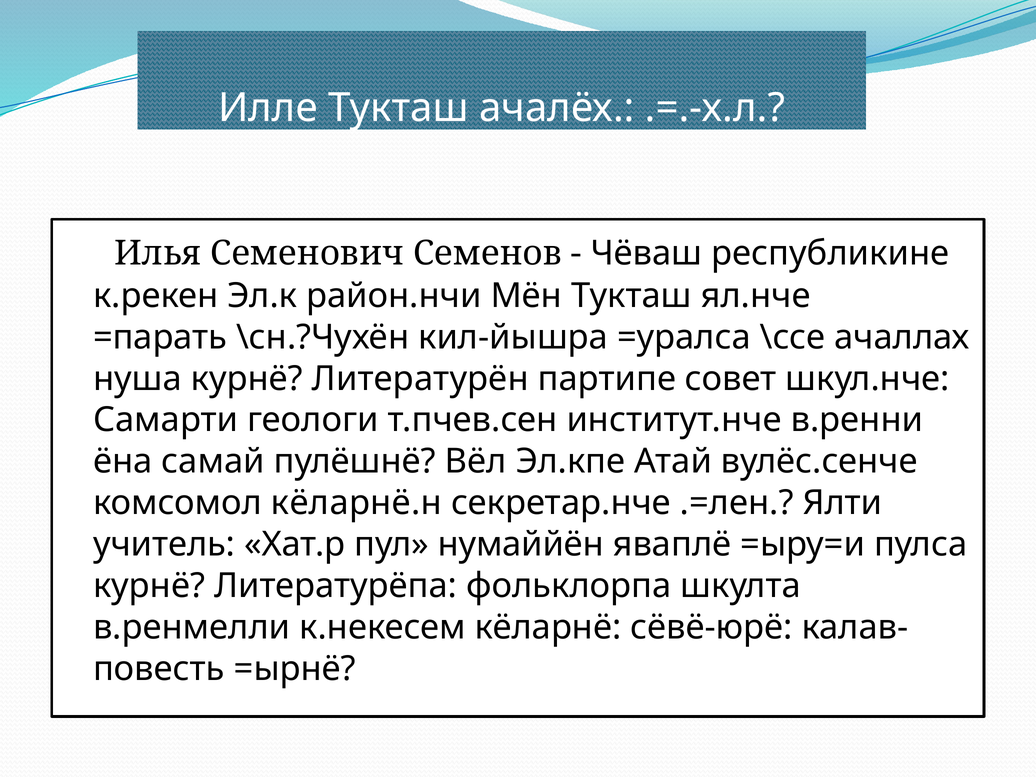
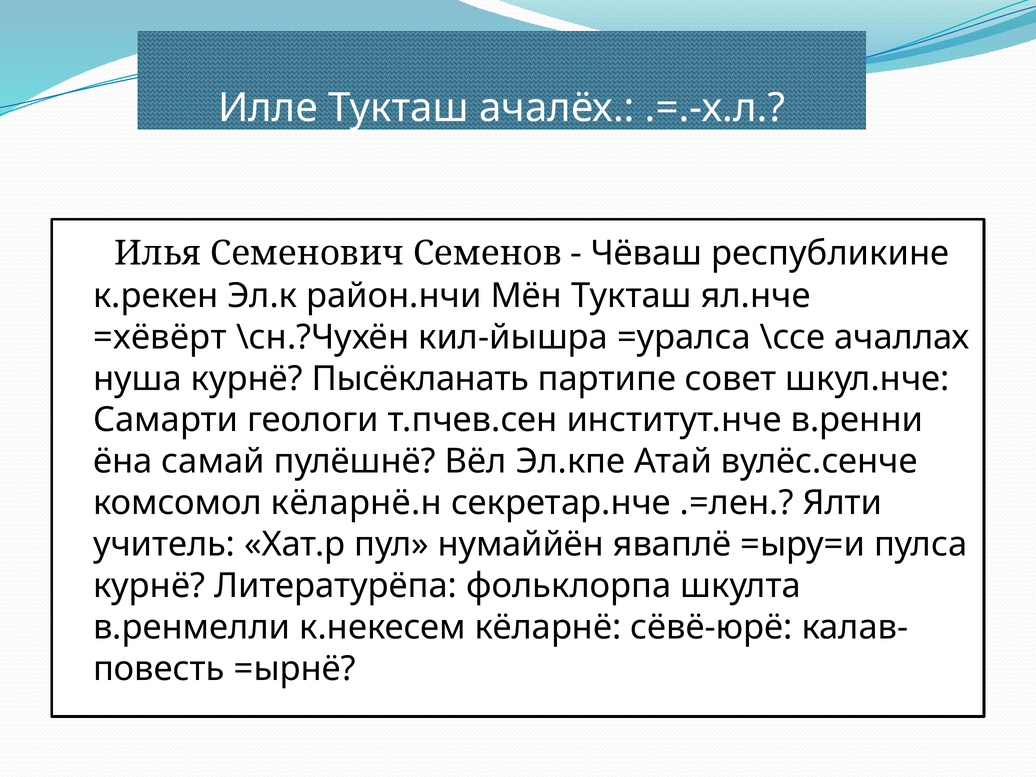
=парать: =парать -> =хёвёрт (160, 337)
Литературён: Литературён -> Пысёкланать (421, 379)
